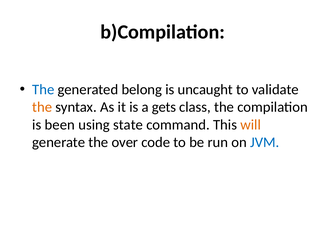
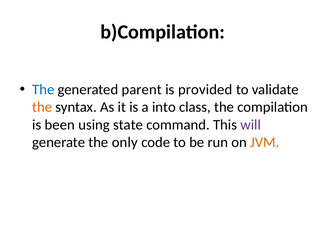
belong: belong -> parent (142, 90)
uncaught: uncaught -> provided (205, 90)
gets: gets -> into (164, 107)
will colour: orange -> purple (251, 125)
over: over -> only (125, 143)
JVM colour: blue -> orange (265, 143)
